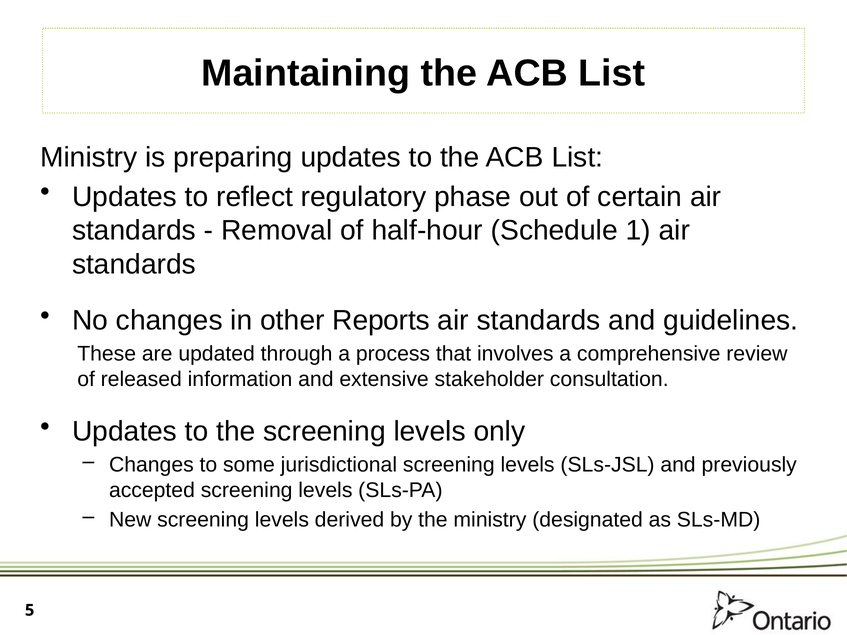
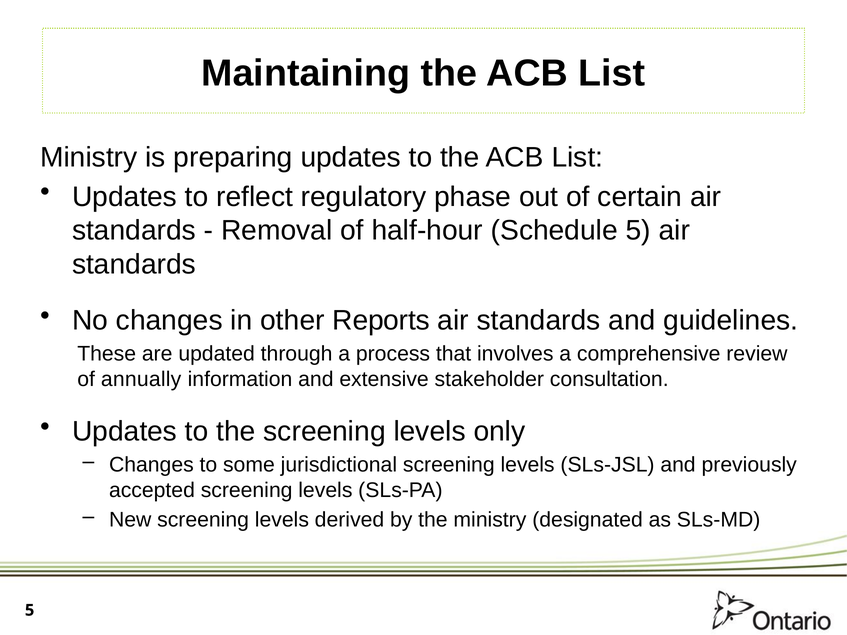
Schedule 1: 1 -> 5 (638, 231)
released: released -> annually (141, 379)
